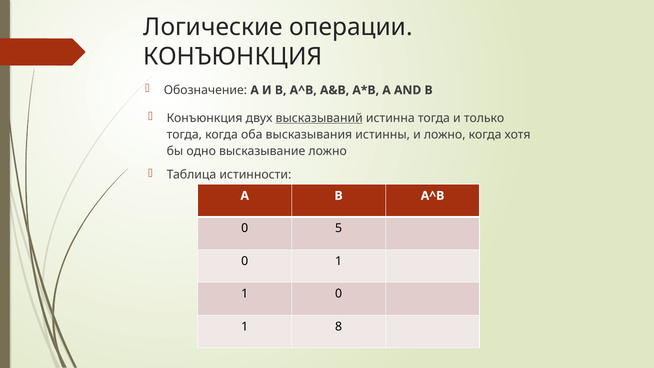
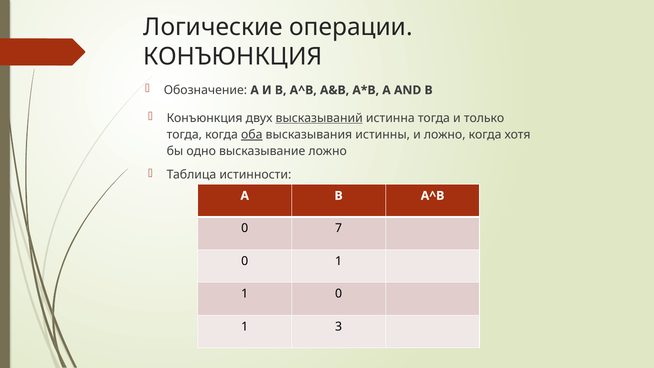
оба underline: none -> present (252, 135)
5: 5 -> 7 (339, 228)
8: 8 -> 3 (339, 326)
